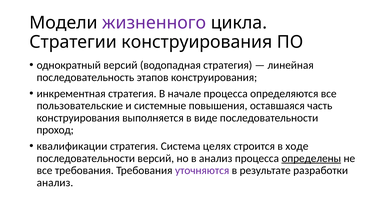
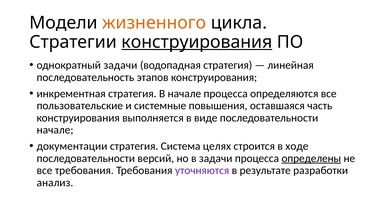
жизненного colour: purple -> orange (154, 23)
конструирования underline: none -> present (197, 42)
однократный версий: версий -> задачи (120, 65)
проход: проход -> начале (55, 130)
квалификации: квалификации -> документации (72, 146)
в анализ: анализ -> задачи (216, 158)
